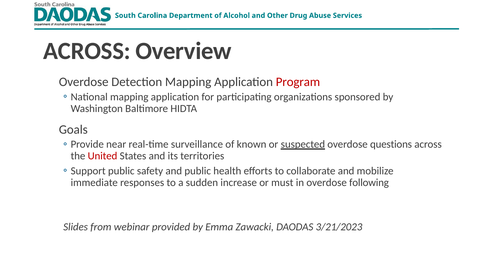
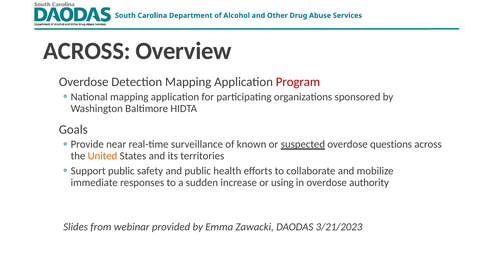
United colour: red -> orange (103, 156)
must: must -> using (282, 182)
following: following -> authority (369, 182)
